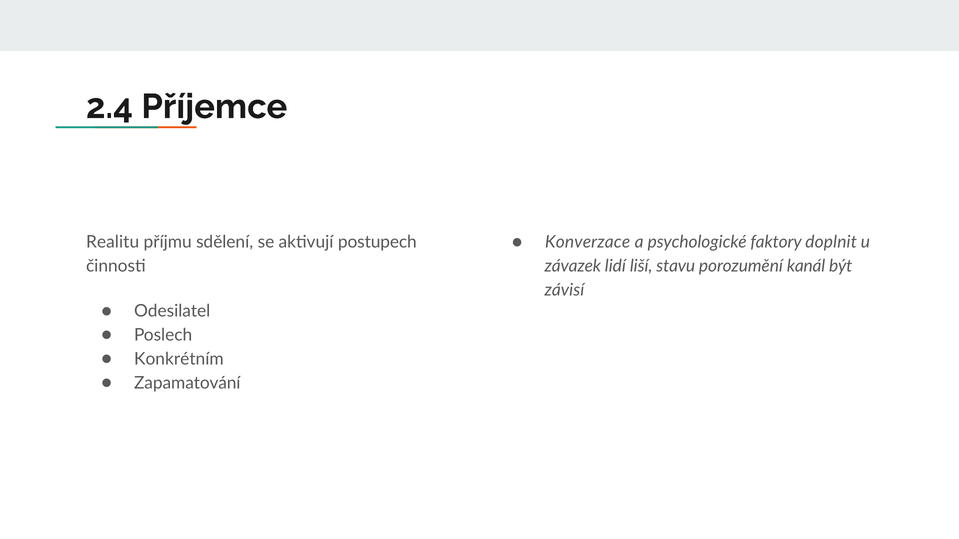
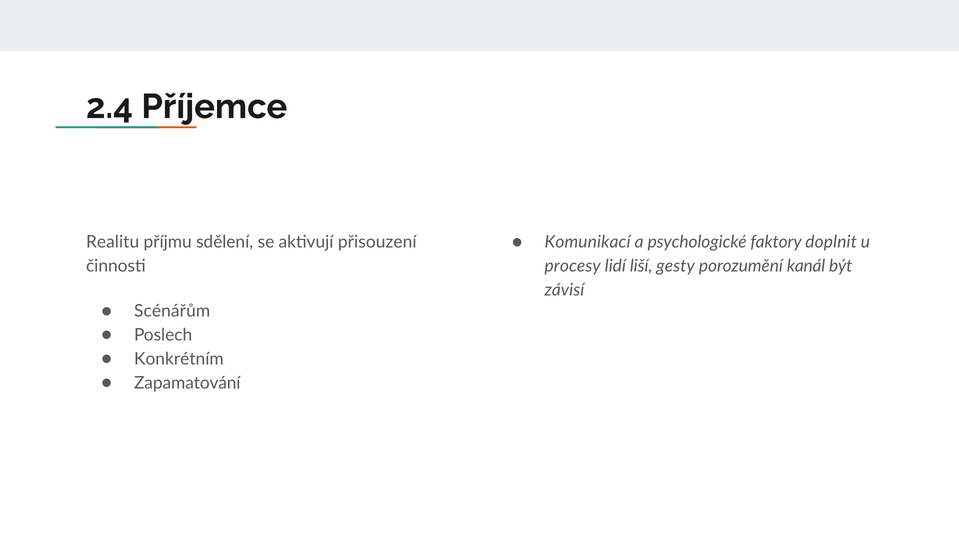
Konverzace: Konverzace -> Komunikací (588, 242)
postupech: postupech -> přisouzení (377, 242)
závazek: závazek -> procesy (573, 266)
stavu: stavu -> gesty (676, 266)
Odesilatel: Odesilatel -> Scénářům (172, 311)
